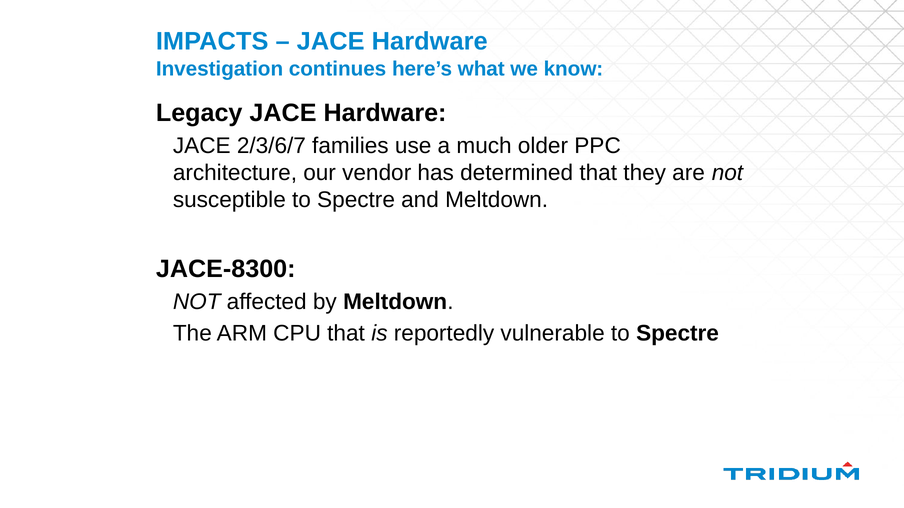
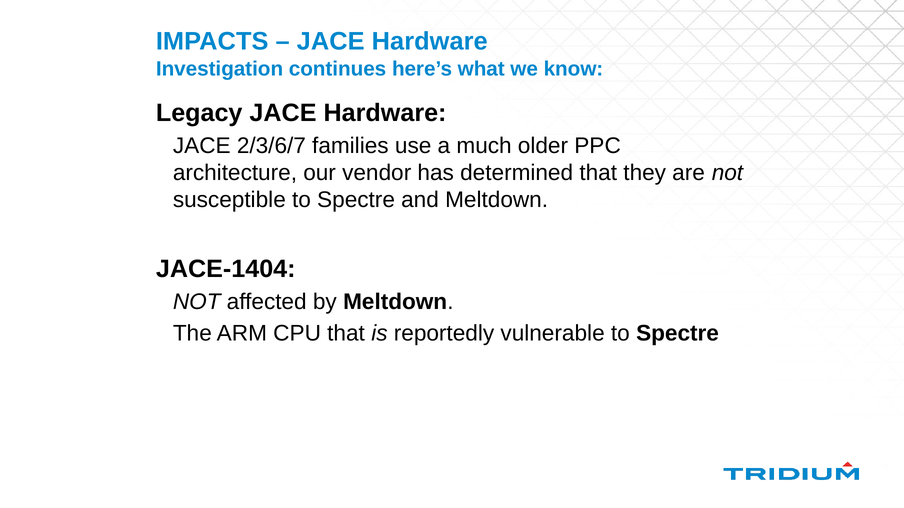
JACE-8300: JACE-8300 -> JACE-1404 (226, 269)
